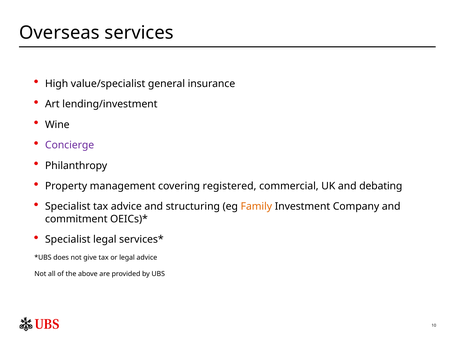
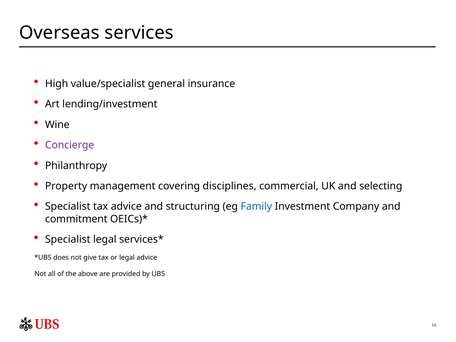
registered: registered -> disciplines (230, 186)
debating: debating -> selecting (381, 186)
Family colour: orange -> blue (256, 207)
